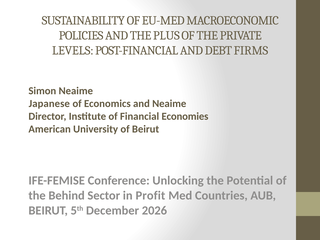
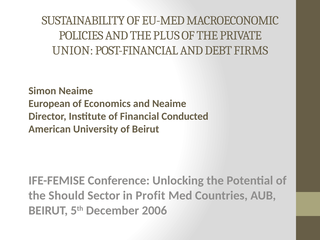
LEVELS: LEVELS -> UNION (73, 50)
Japanese: Japanese -> European (49, 104)
Economies: Economies -> Conducted (185, 116)
Behind: Behind -> Should (67, 196)
2026: 2026 -> 2006 (154, 210)
